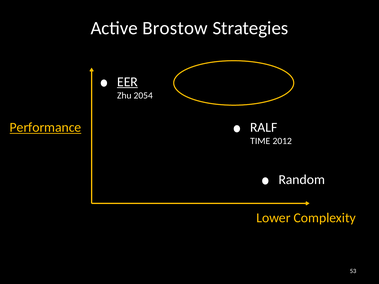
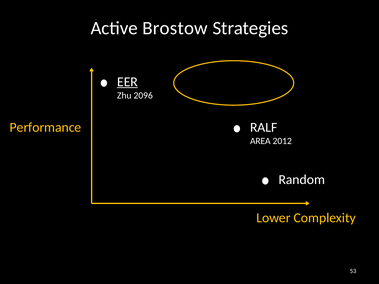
2054: 2054 -> 2096 (143, 95)
Performance underline: present -> none (46, 128)
TIME: TIME -> AREA (260, 141)
